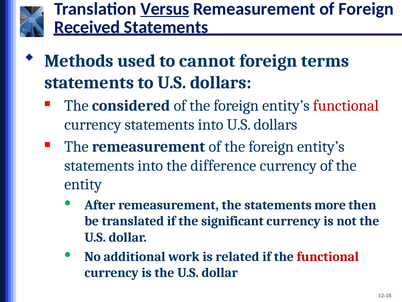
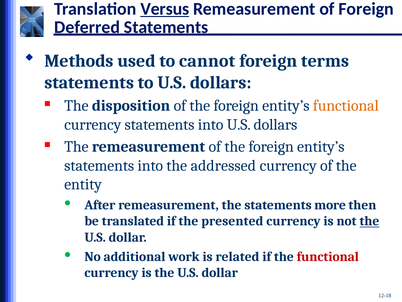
Received: Received -> Deferred (87, 27)
considered: considered -> disposition (131, 106)
functional colour: red -> orange (346, 106)
difference: difference -> addressed (223, 165)
significant: significant -> presented (232, 221)
the underline: none -> present (369, 221)
